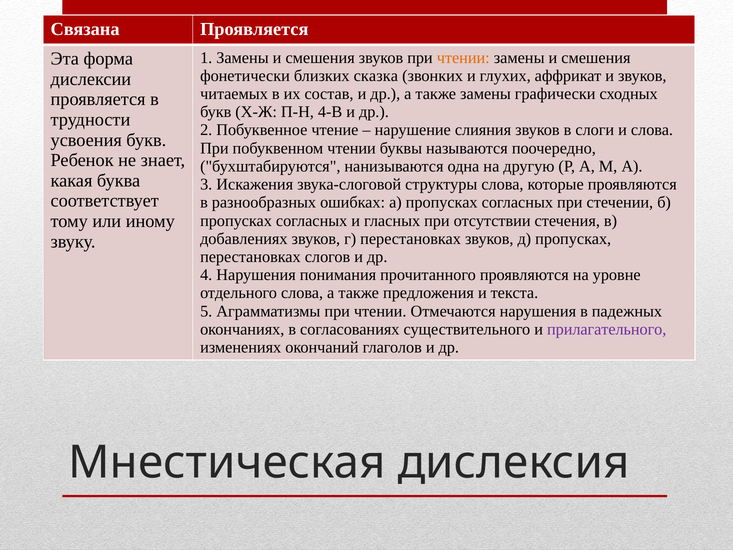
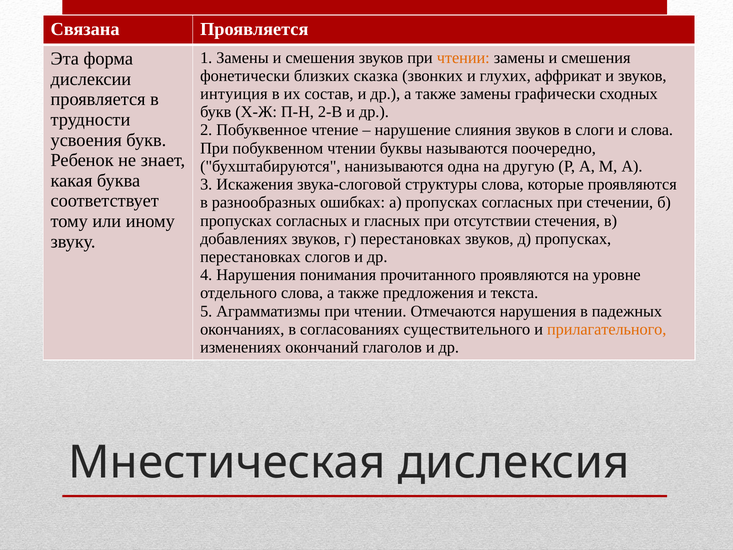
читаемых: читаемых -> интуиция (234, 94)
4-В: 4-В -> 2-В (330, 112)
прилагательного colour: purple -> orange (607, 329)
